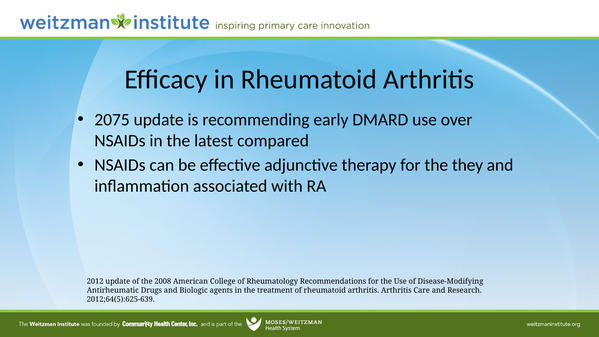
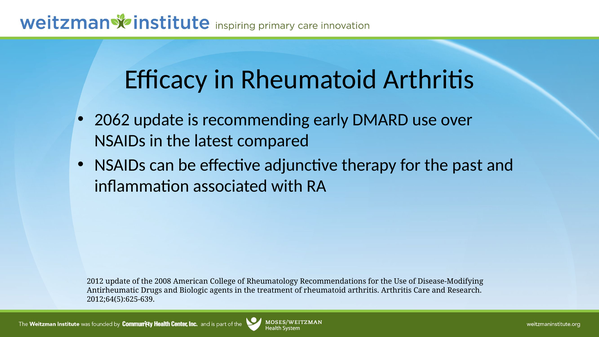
2075: 2075 -> 2062 (112, 120)
they: they -> past (467, 165)
